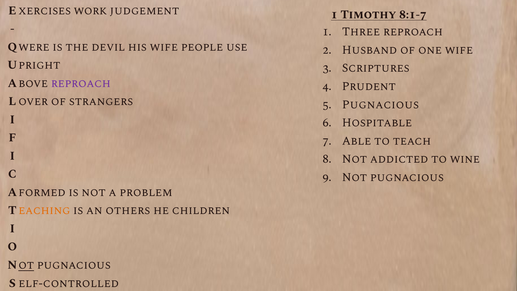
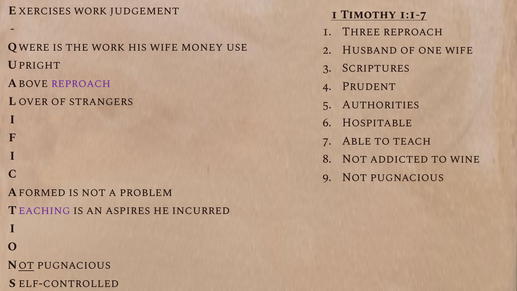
8:1-7: 8:1-7 -> 1:1-7 (413, 15)
the devil: devil -> work (108, 47)
people: people -> money (202, 47)
Pugnacious: Pugnacious -> Authorities (381, 104)
eaching colour: orange -> purple (44, 210)
others: others -> aspires (128, 210)
children: children -> incurred (201, 210)
